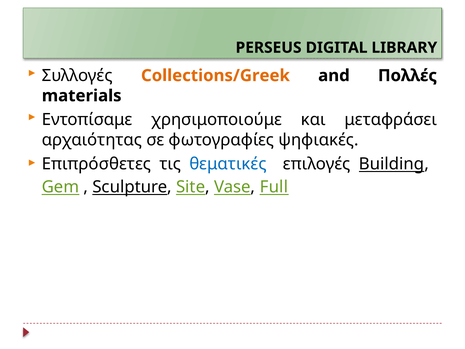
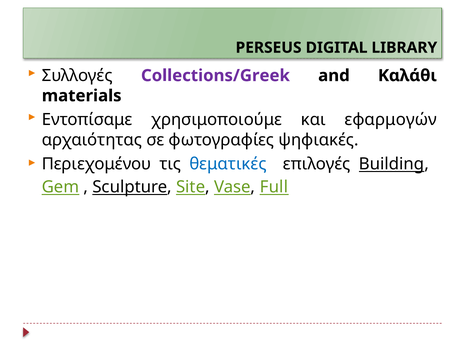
Collections/Greek colour: orange -> purple (215, 76)
Πολλές: Πολλές -> Καλάθι (407, 76)
μεταφράσει: μεταφράσει -> εφαρμογών (391, 120)
Επιπρόσθετες: Επιπρόσθετες -> Περιεχομένου (97, 164)
